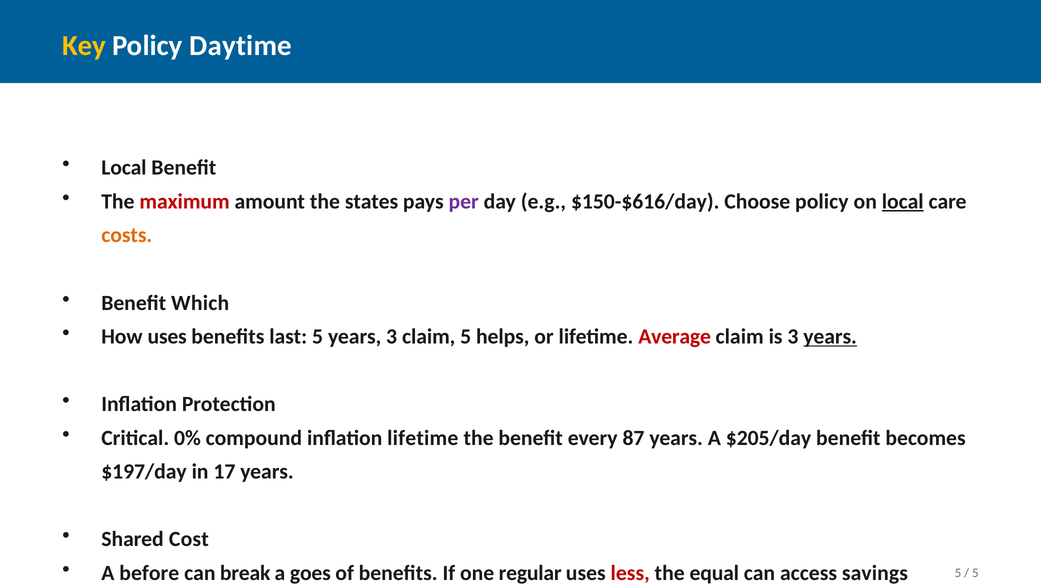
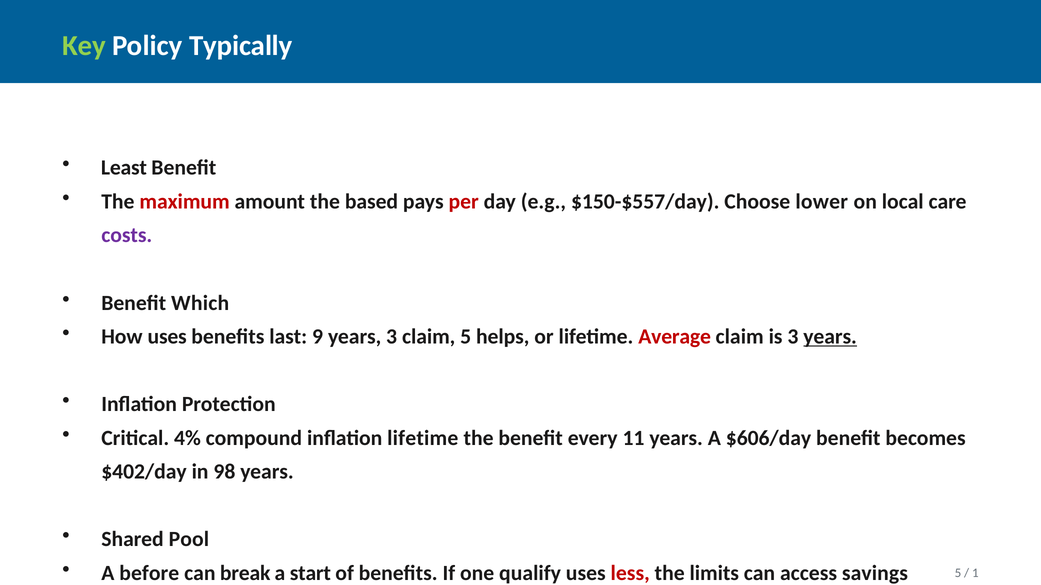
Key colour: yellow -> light green (84, 46)
Daytime: Daytime -> Typically (241, 46)
Local: Local -> Least (124, 168)
states: states -> based (372, 202)
per colour: purple -> red (464, 202)
$150-$616/day: $150-$616/day -> $150-$557/day (645, 202)
Choose policy: policy -> lower (822, 202)
local underline: present -> none (903, 202)
costs colour: orange -> purple (127, 236)
last 5: 5 -> 9 (318, 337)
0%: 0% -> 4% (187, 438)
87: 87 -> 11 (634, 438)
$205/day: $205/day -> $606/day (769, 438)
$197/day: $197/day -> $402/day (144, 472)
17: 17 -> 98 (224, 472)
Cost: Cost -> Pool (189, 540)
goes: goes -> start (310, 574)
regular: regular -> qualify (530, 574)
equal: equal -> limits (714, 574)
5: 5 -> 1 (975, 573)
